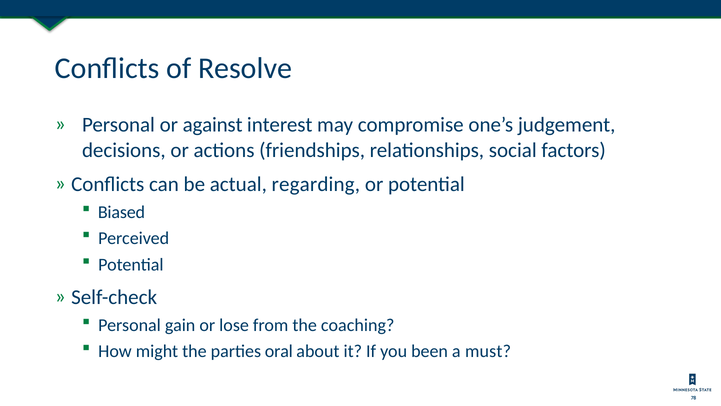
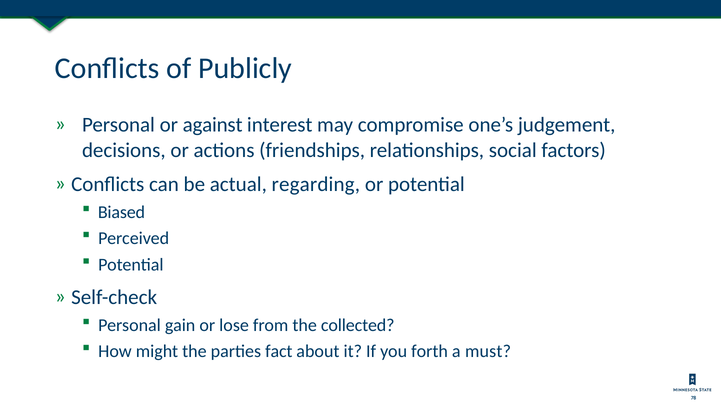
Resolve: Resolve -> Publicly (245, 68)
coaching: coaching -> collected (358, 325)
oral: oral -> fact (279, 351)
been: been -> forth (430, 351)
